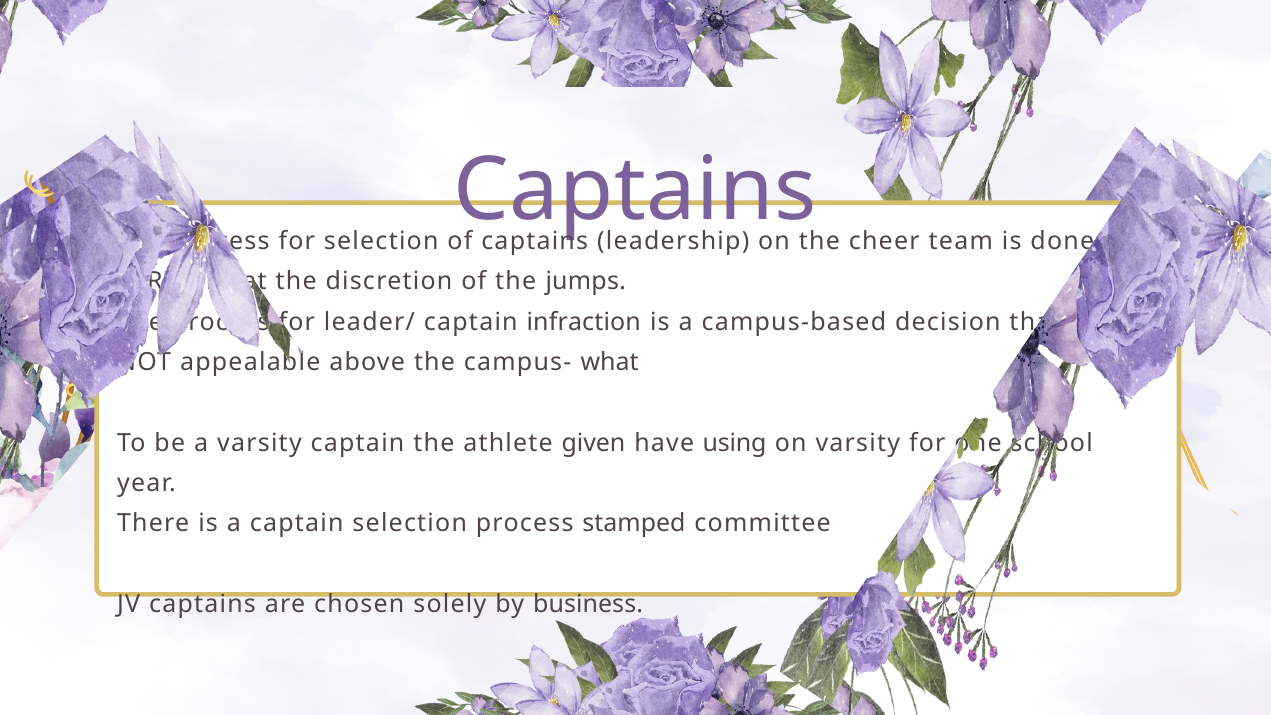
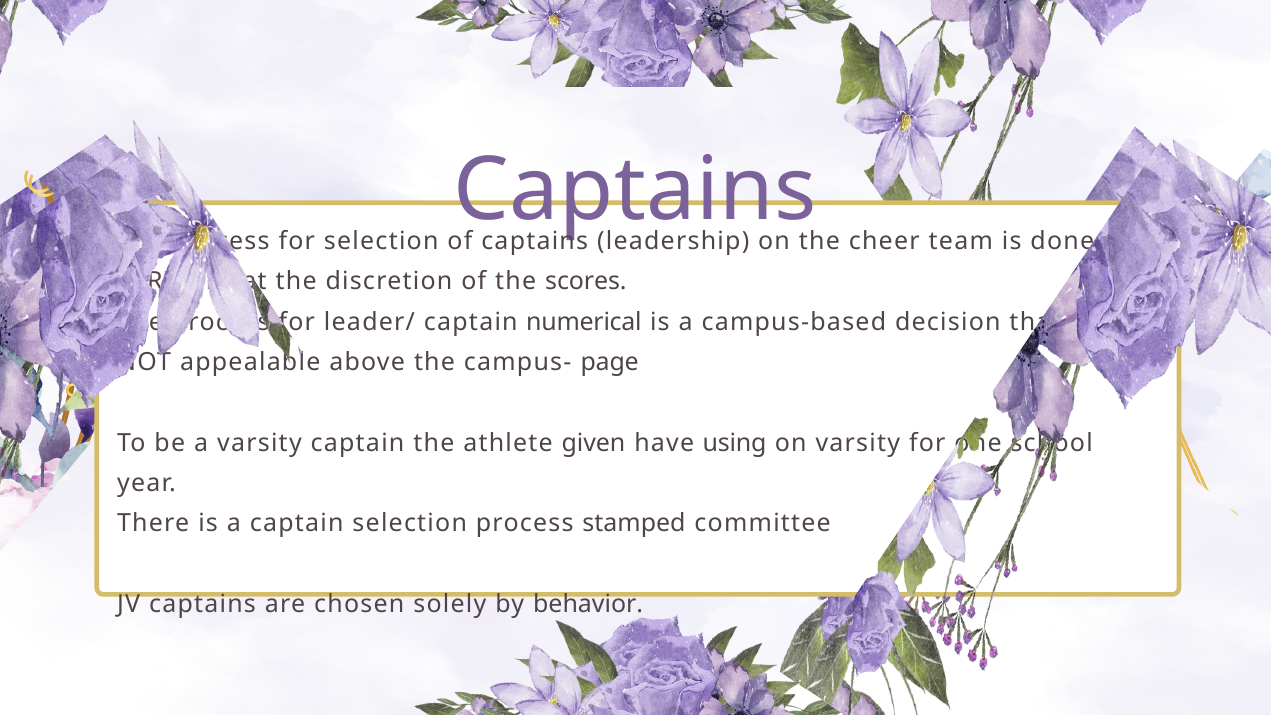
jumps: jumps -> scores (586, 282)
infraction: infraction -> numerical (584, 322)
what: what -> page (610, 362)
business: business -> behavior (588, 604)
